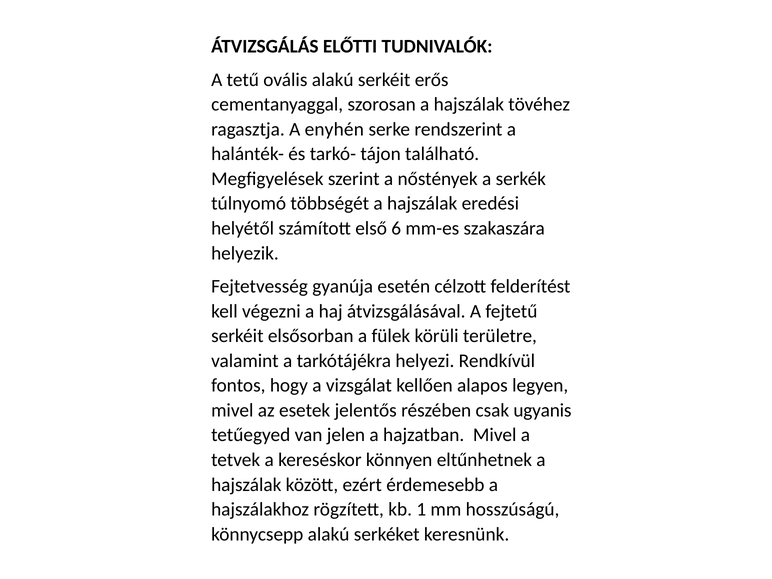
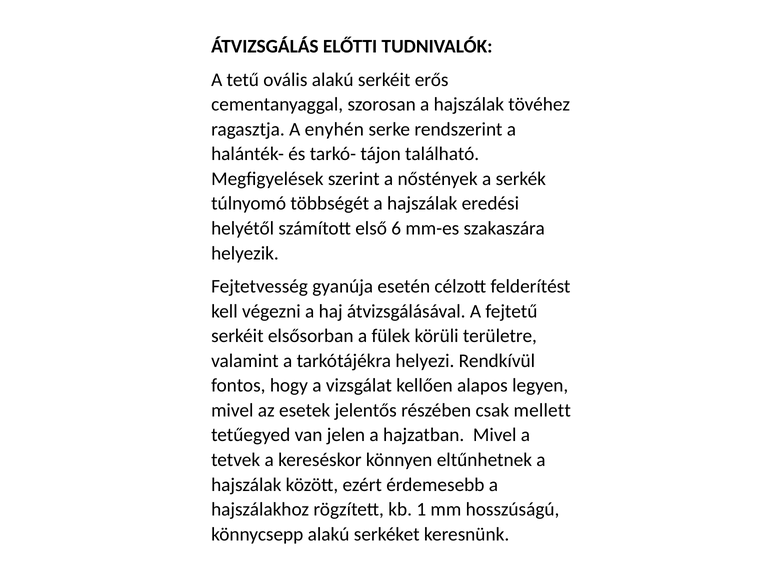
ugyanis: ugyanis -> mellett (542, 410)
